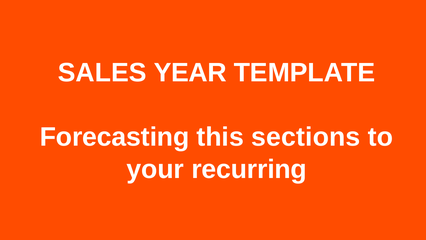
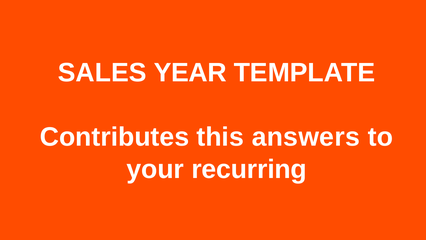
Forecasting: Forecasting -> Contributes (114, 137)
sections: sections -> answers (306, 137)
